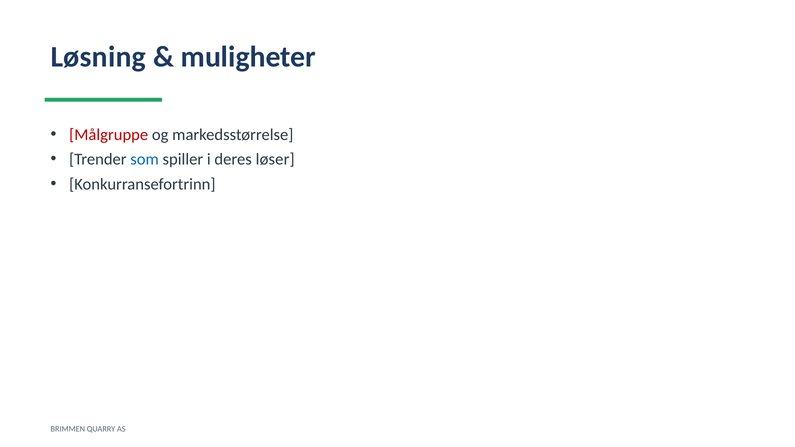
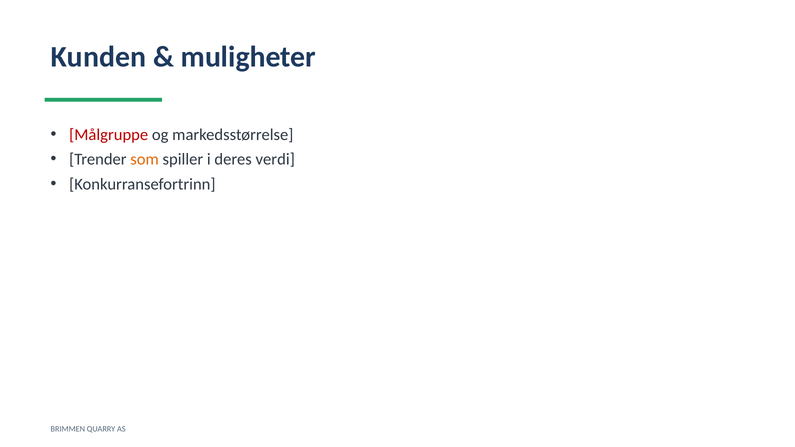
Løsning: Løsning -> Kunden (98, 57)
som colour: blue -> orange (145, 160)
løser: løser -> verdi (275, 160)
